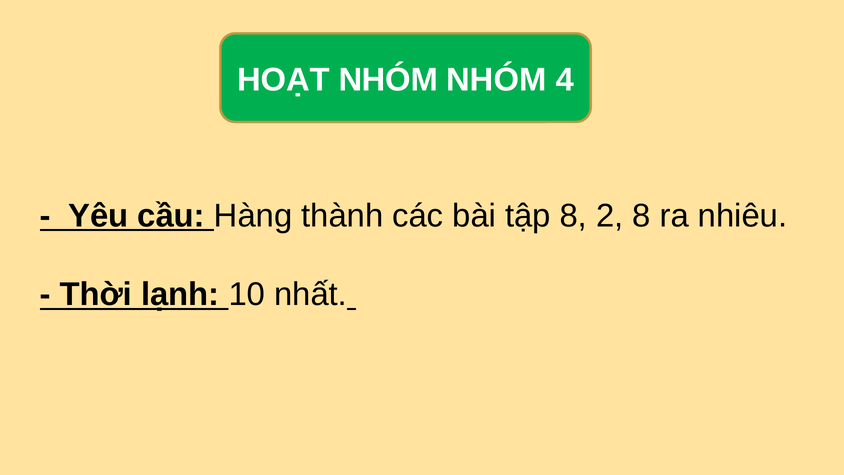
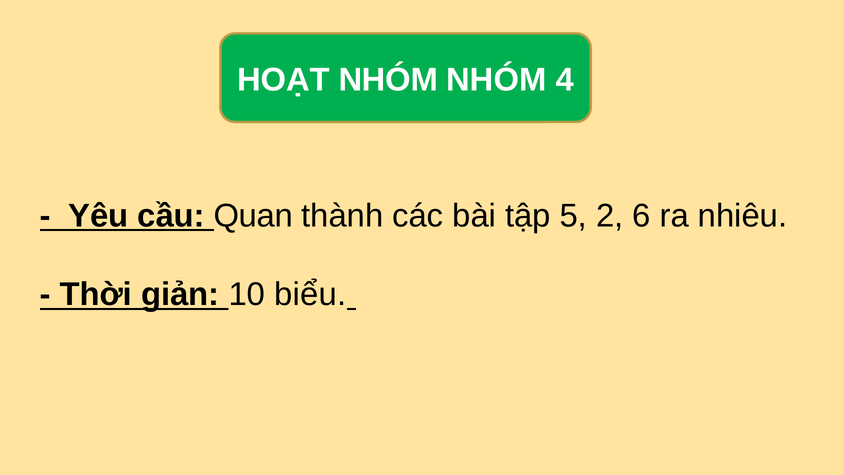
Hàng: Hàng -> Quan (253, 216)
tập 8: 8 -> 5 (573, 216)
2 8: 8 -> 6 (642, 216)
lạnh: lạnh -> giản (180, 294)
nhất: nhất -> biểu (310, 294)
